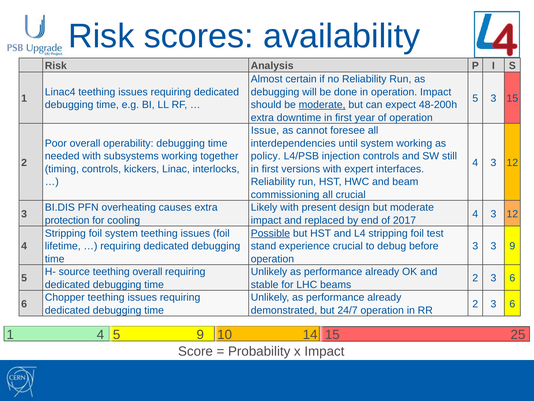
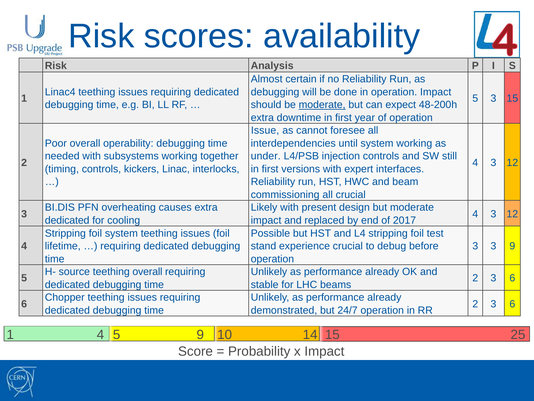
policy: policy -> under (266, 156)
protection: protection -> dedicated (67, 220)
Possible underline: present -> none (270, 233)
